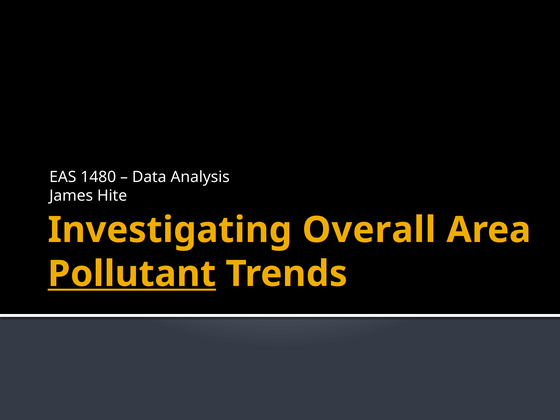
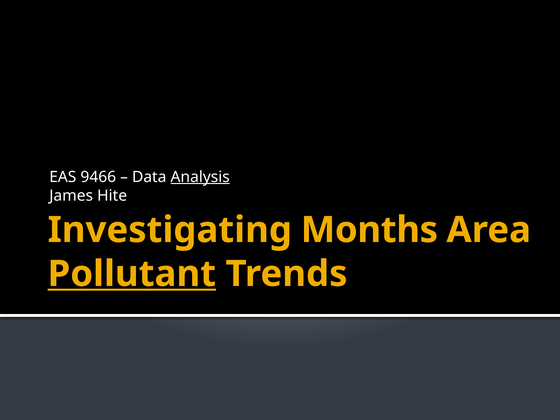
1480: 1480 -> 9466 (98, 177)
Analysis underline: none -> present (200, 177)
Overall: Overall -> Months (369, 230)
